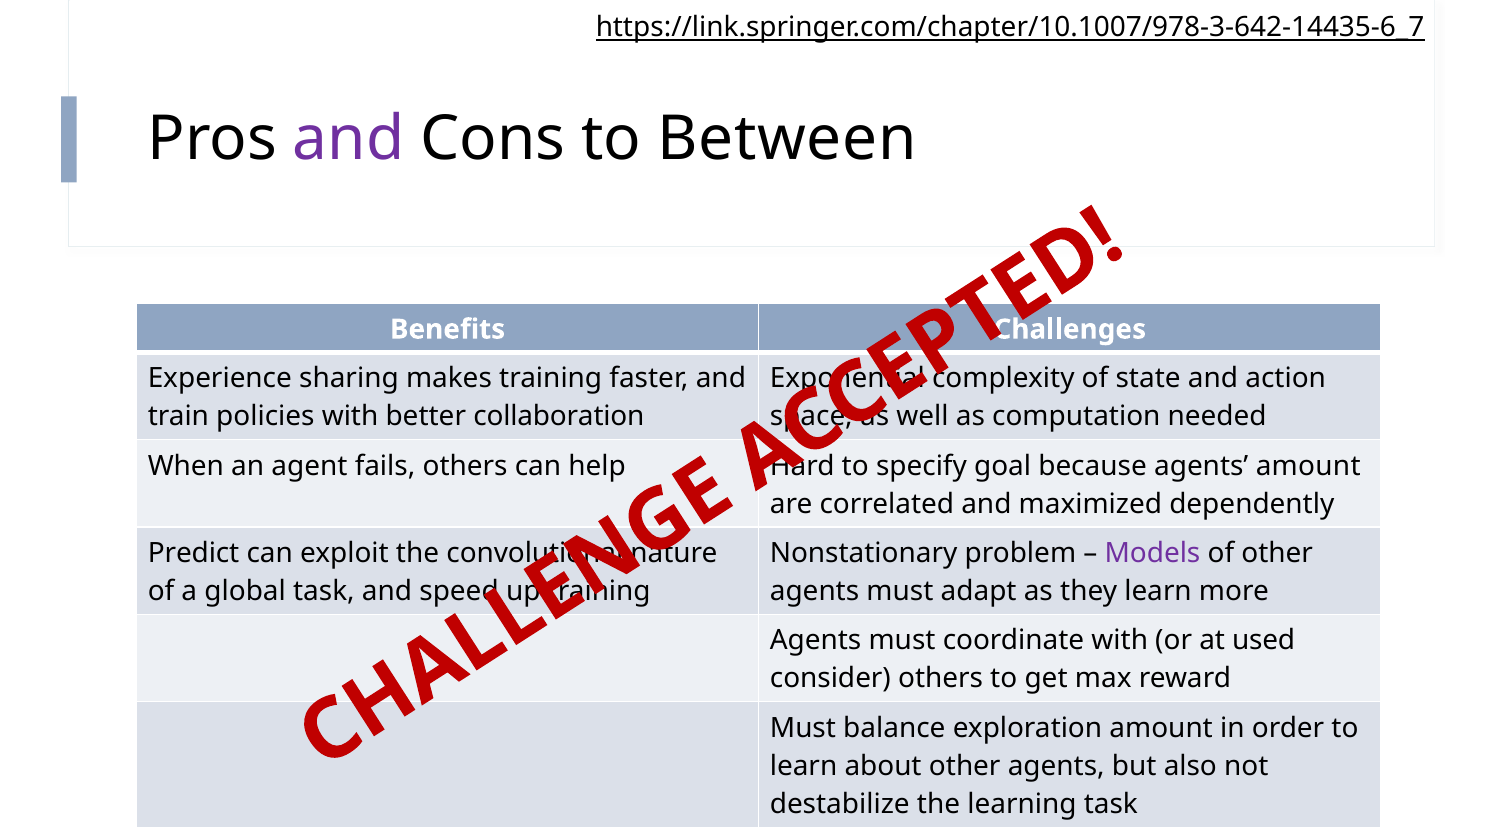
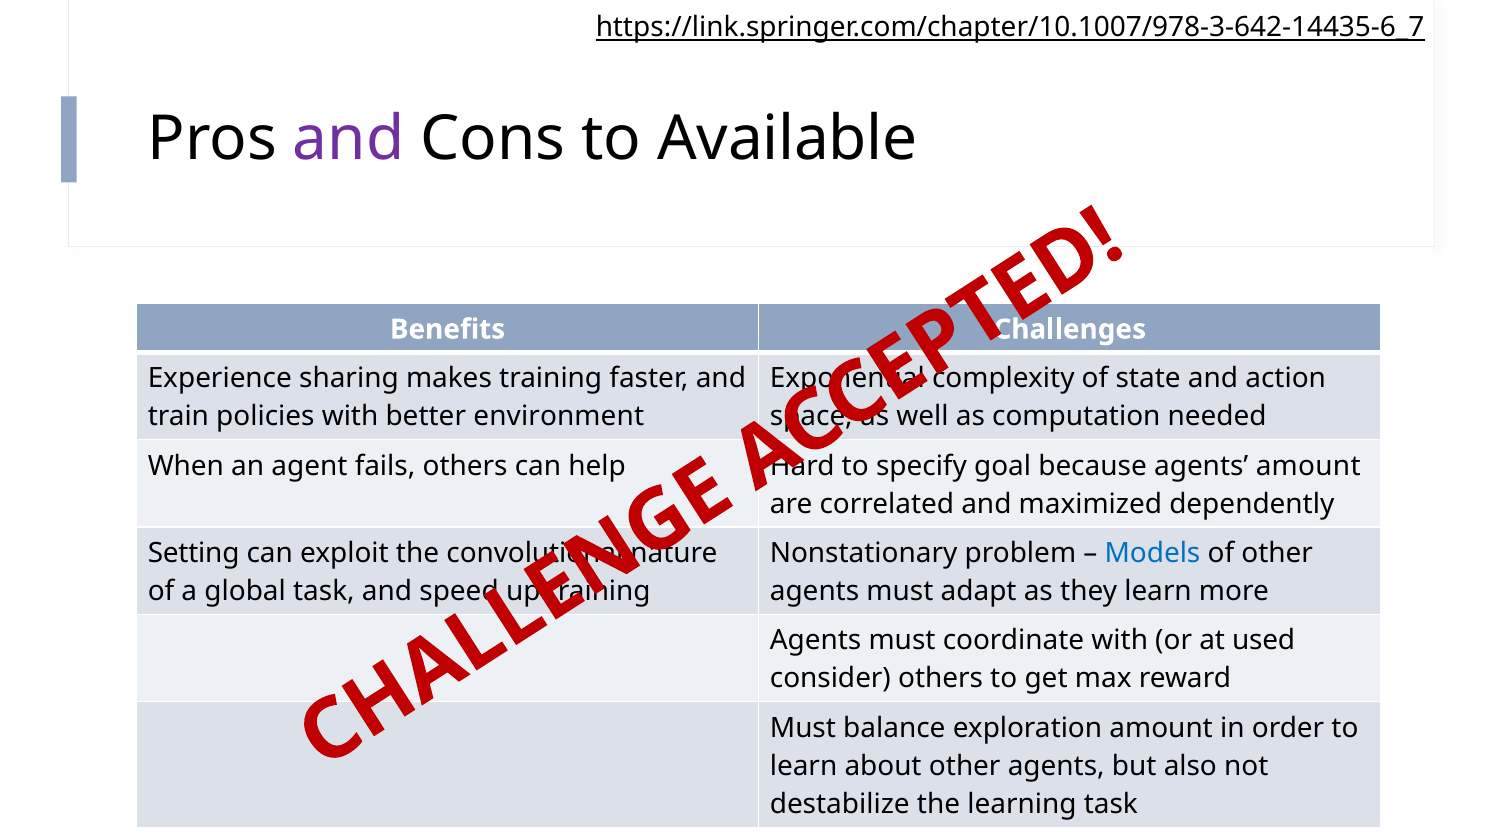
Between: Between -> Available (788, 139)
collaboration: collaboration -> environment (559, 417)
Predict: Predict -> Setting (194, 553)
Models colour: purple -> blue (1153, 553)
